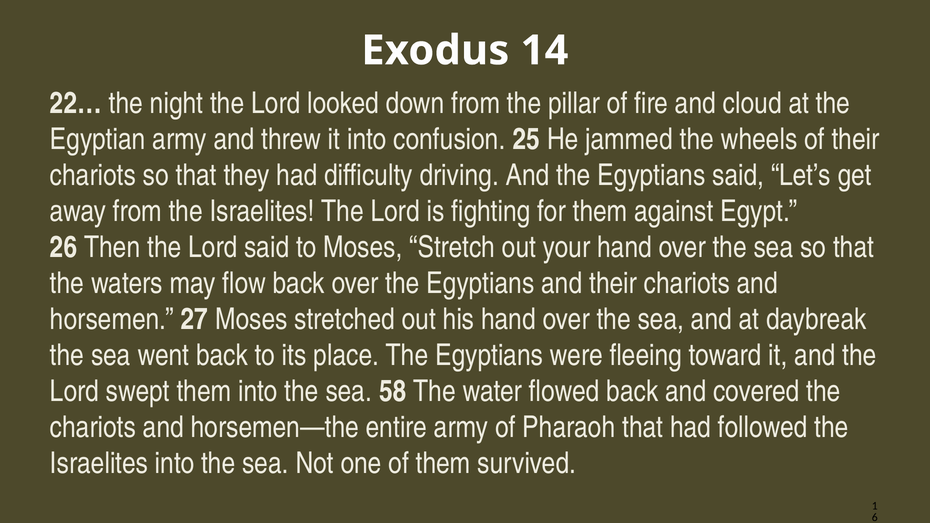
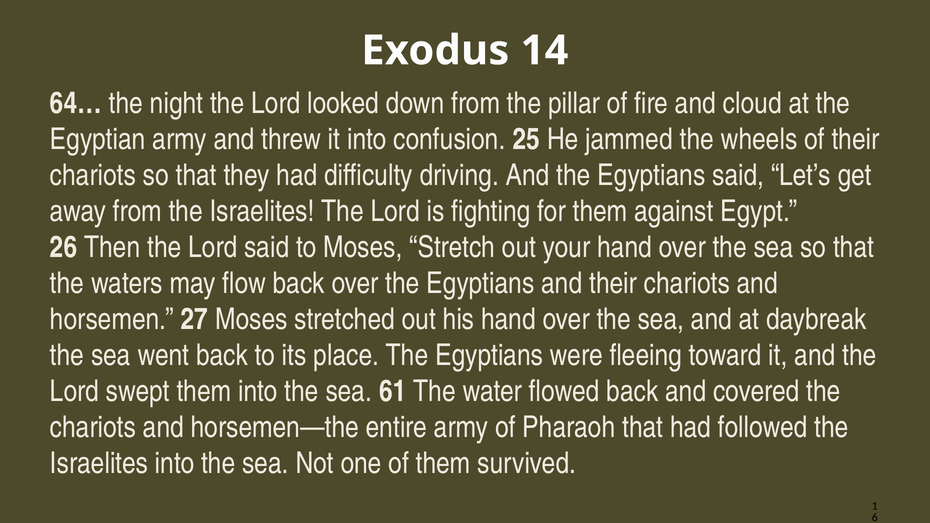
22…: 22… -> 64… (76, 103)
58: 58 -> 61 (393, 391)
